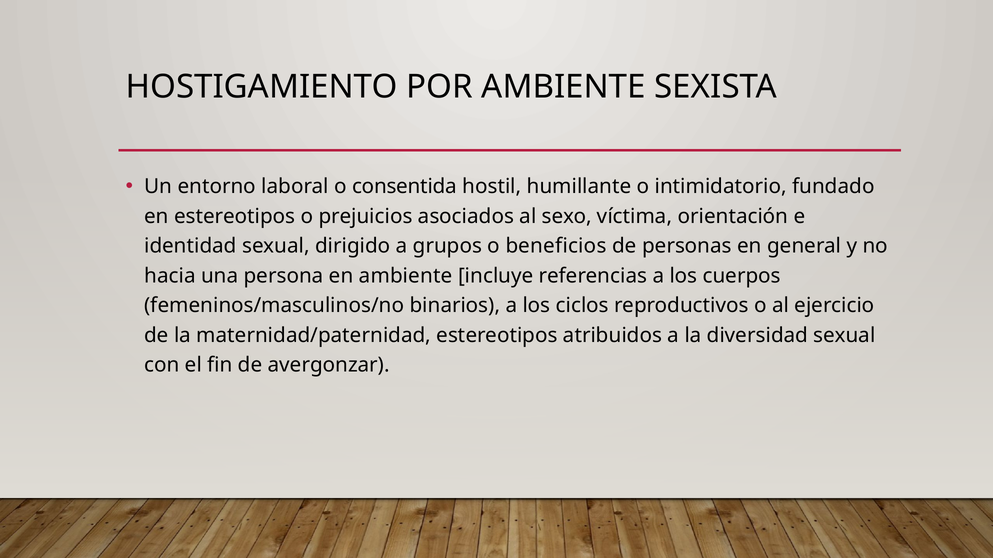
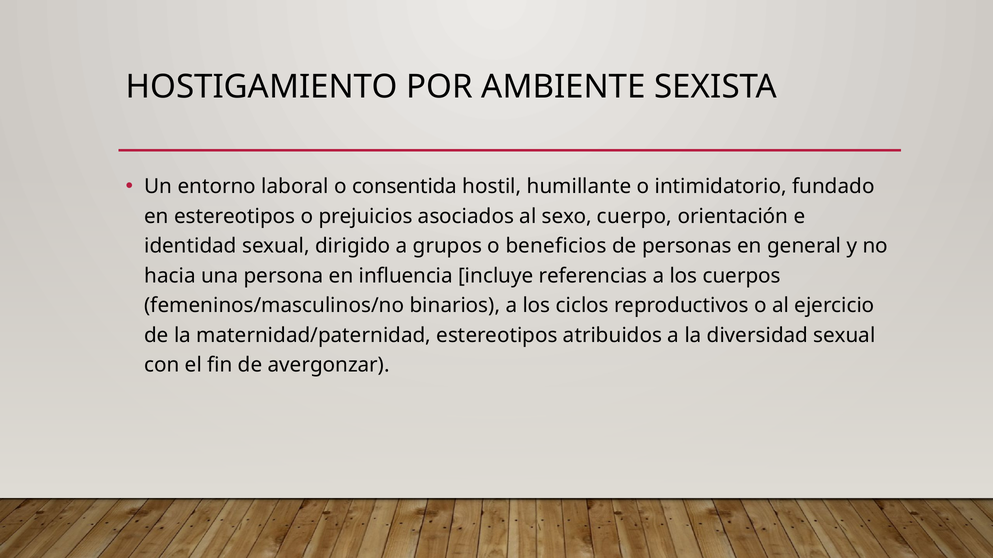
víctima: víctima -> cuerpo (634, 217)
en ambiente: ambiente -> influencia (406, 276)
